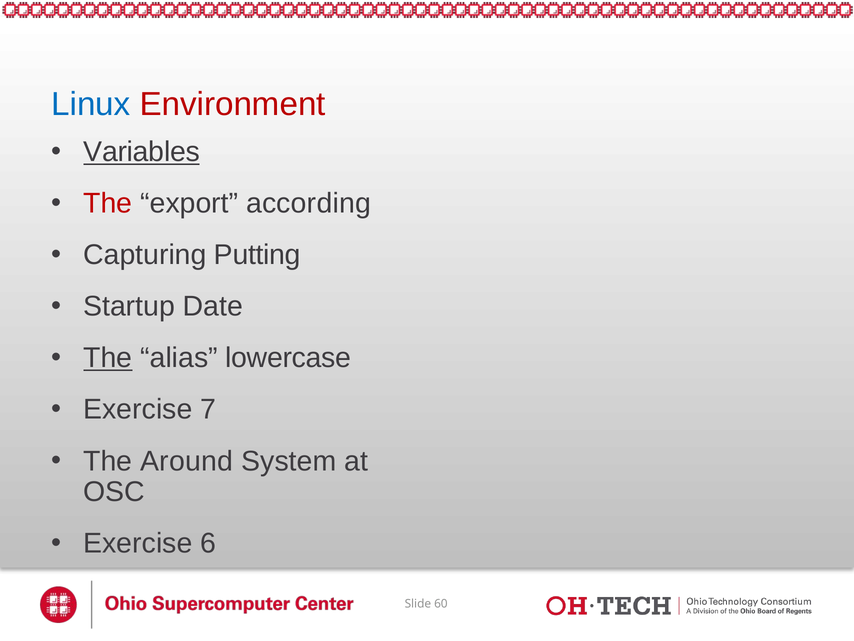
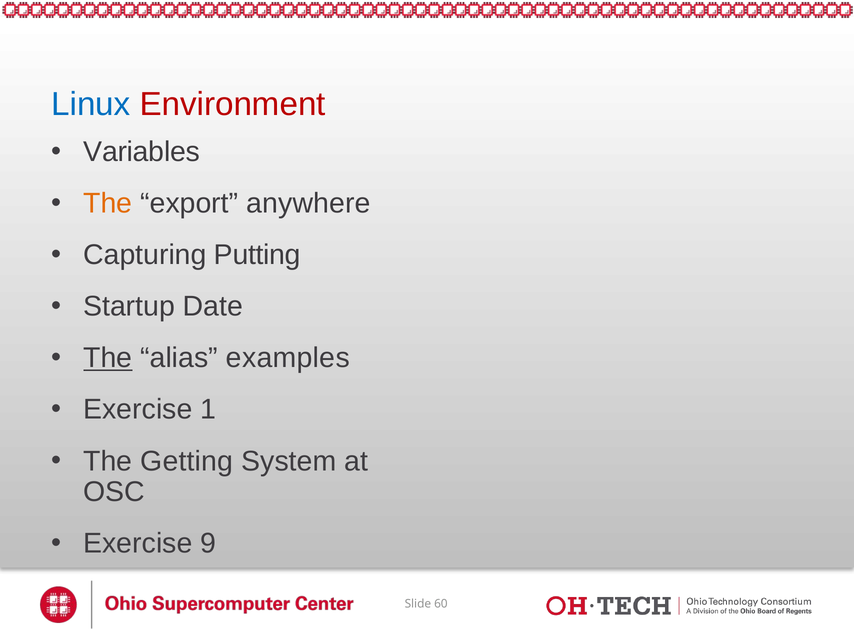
Variables underline: present -> none (142, 152)
The colour: red -> orange (108, 203)
according: according -> anywhere (308, 203)
lowercase: lowercase -> examples (288, 358)
7: 7 -> 1 (208, 409)
Around: Around -> Getting (187, 461)
6: 6 -> 9 (208, 543)
